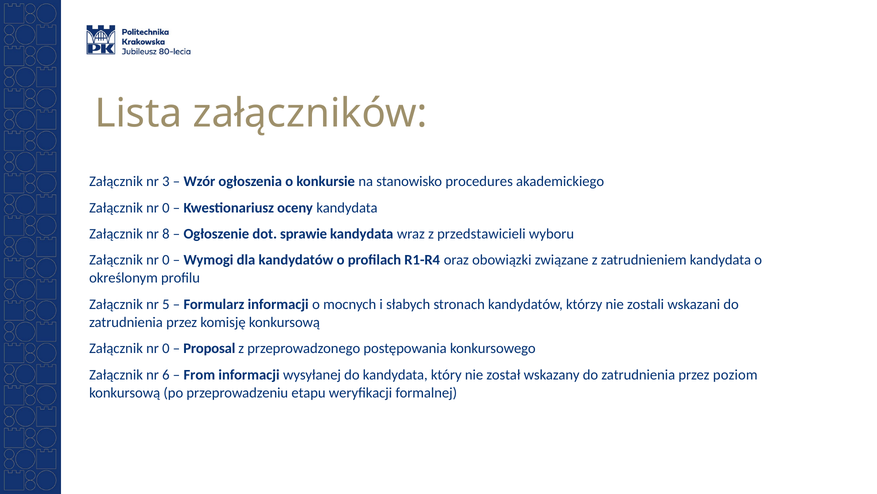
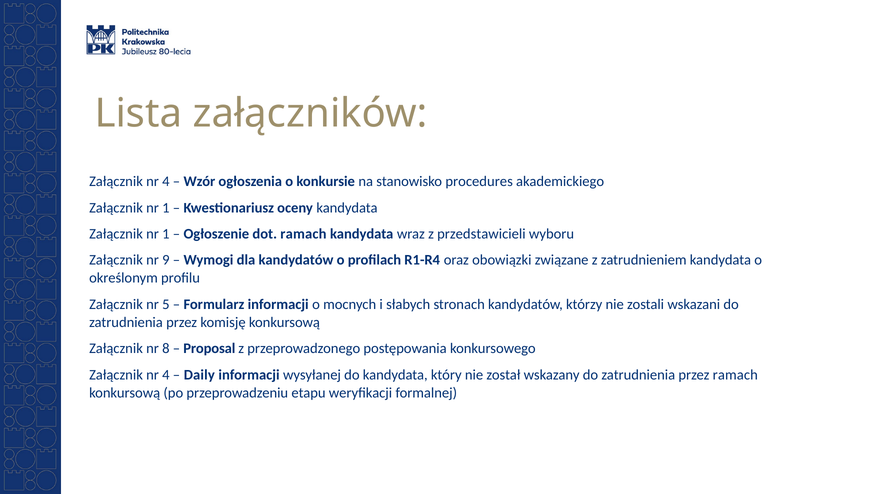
3: 3 -> 4 (166, 181)
0: 0 -> 1 (166, 207)
8: 8 -> 1 (166, 234)
dot sprawie: sprawie -> ramach (303, 234)
0: 0 -> 9 (166, 260)
0: 0 -> 8 (166, 348)
6: 6 -> 4 (166, 374)
From: From -> Daily (199, 374)
przez poziom: poziom -> ramach (735, 374)
